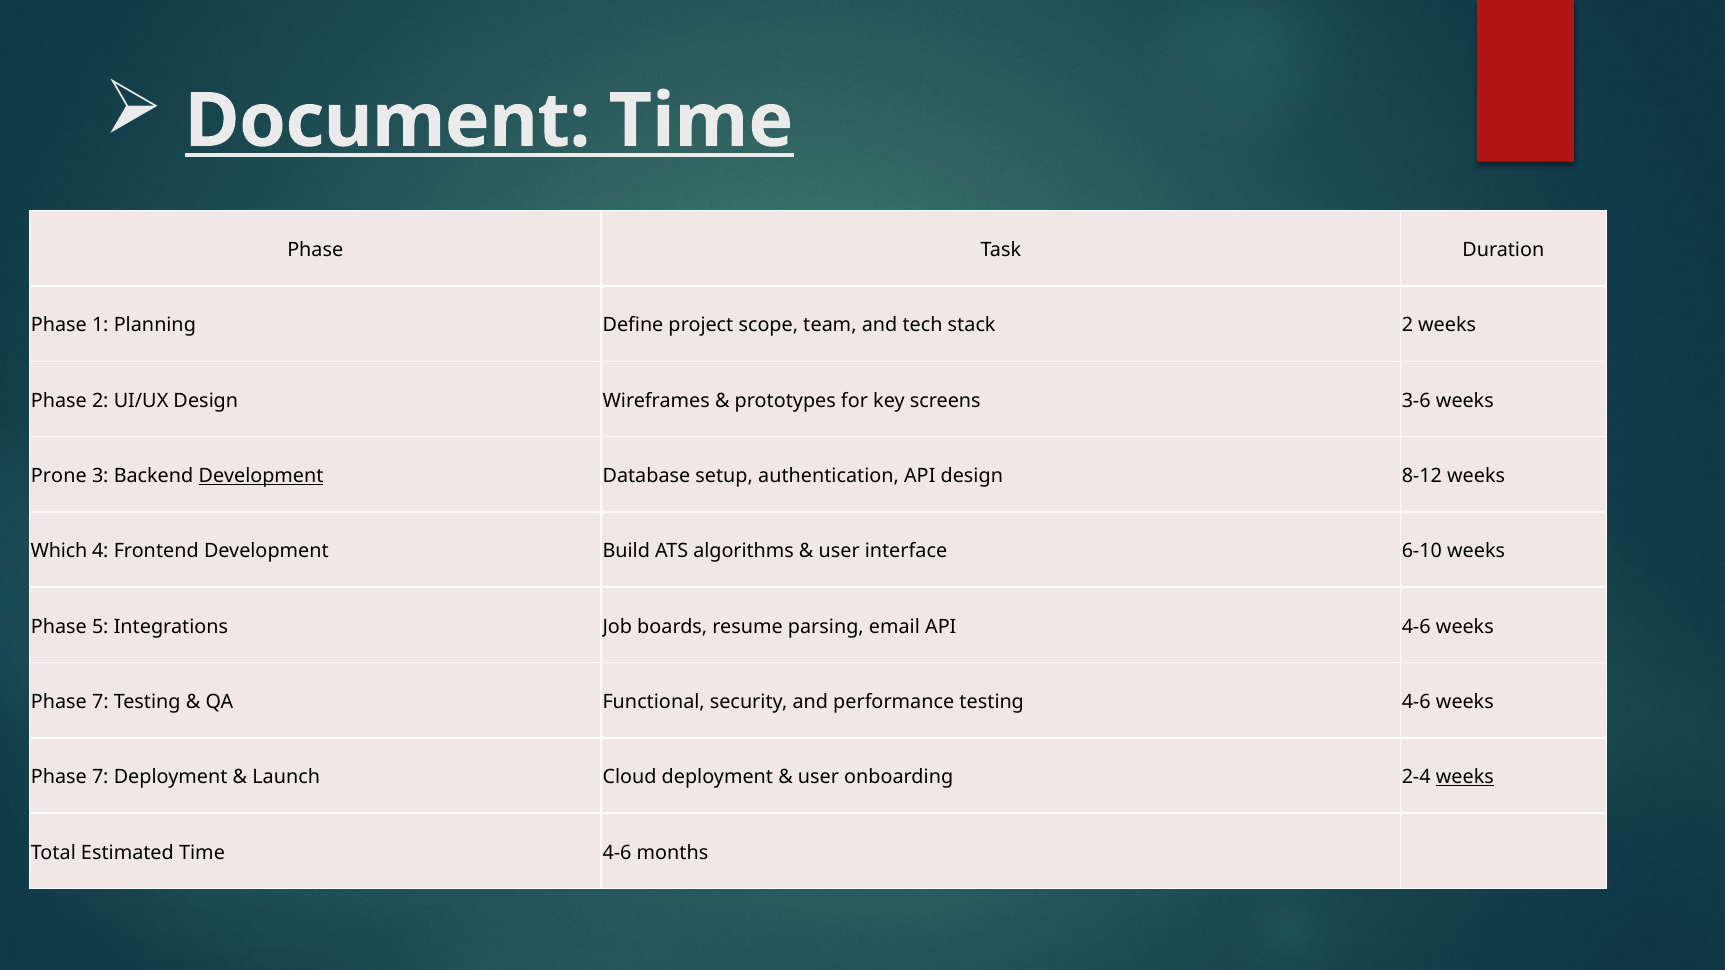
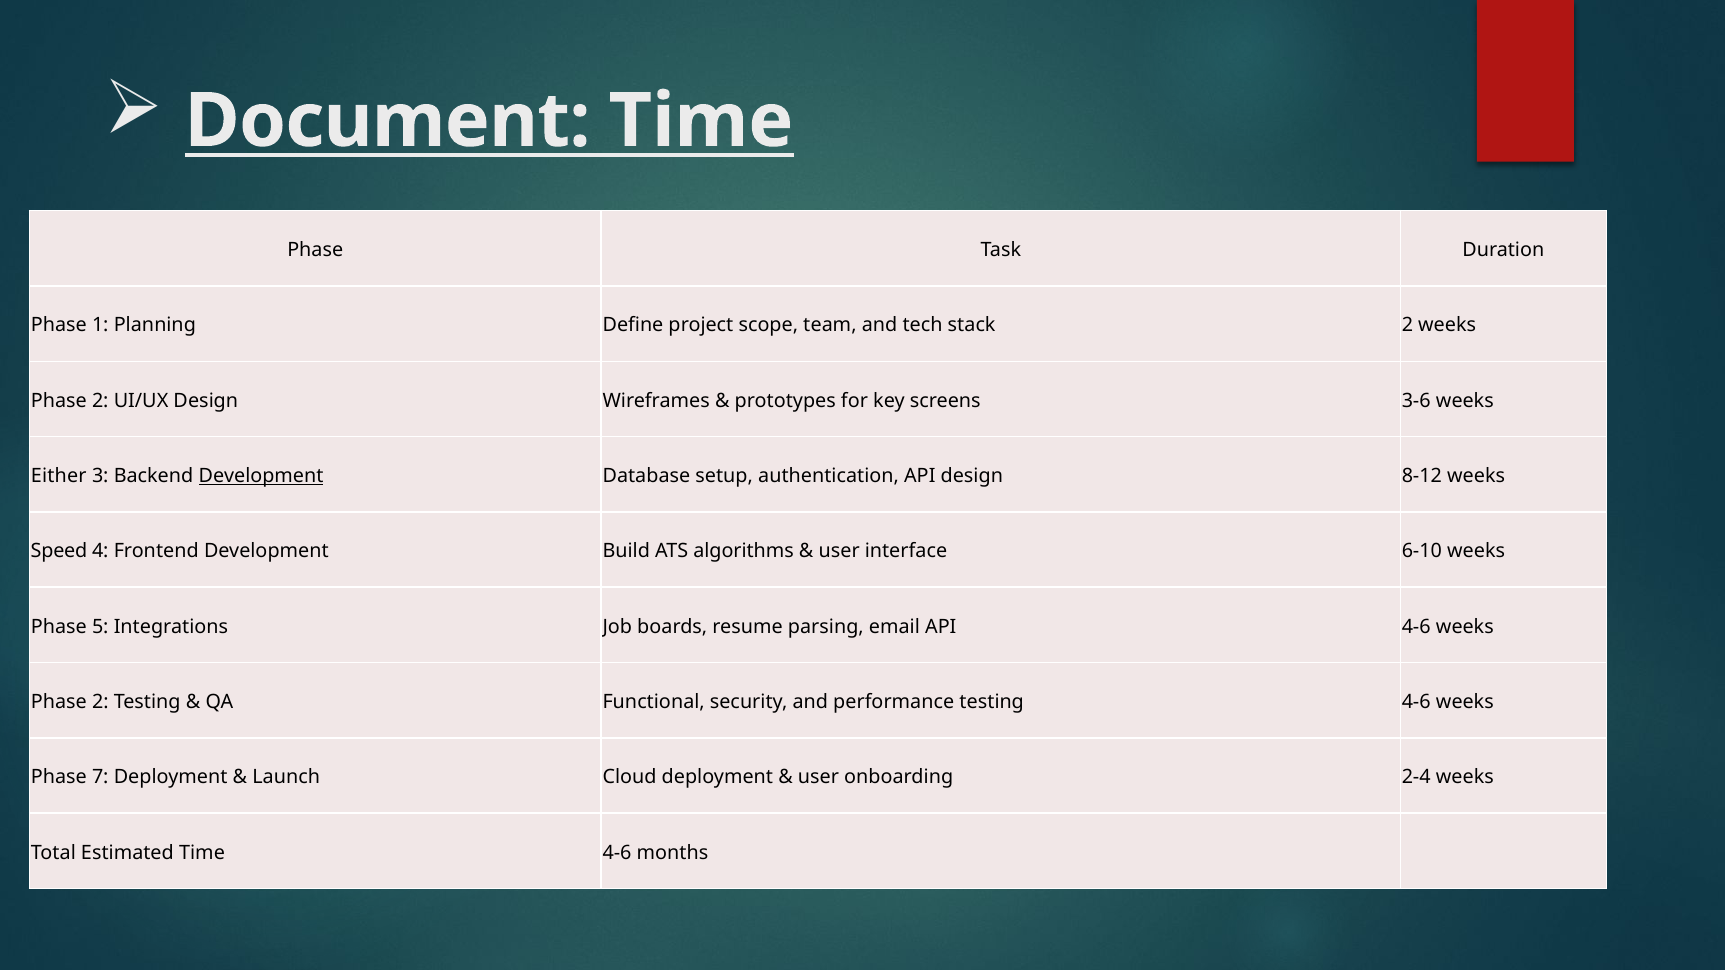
Prone: Prone -> Either (59, 476)
Which: Which -> Speed (59, 552)
7: 7 -> 2 (100, 702)
weeks underline: present -> none (1465, 778)
